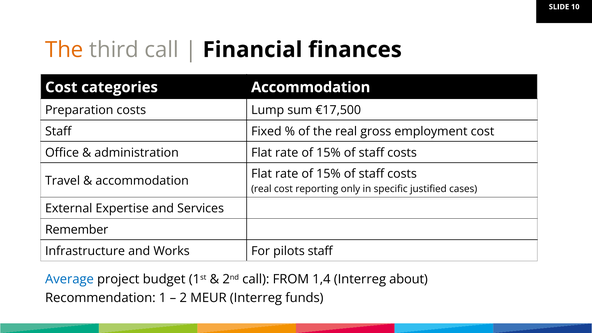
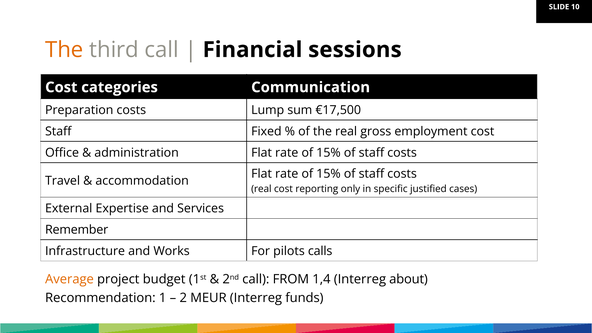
finances: finances -> sessions (355, 50)
categories Accommodation: Accommodation -> Communication (311, 87)
pilots staff: staff -> calls (320, 251)
Average colour: blue -> orange (69, 279)
